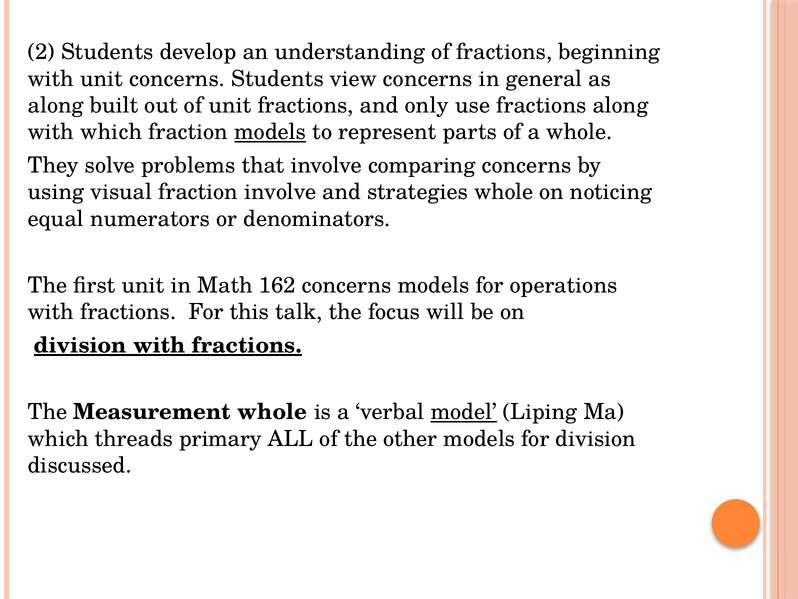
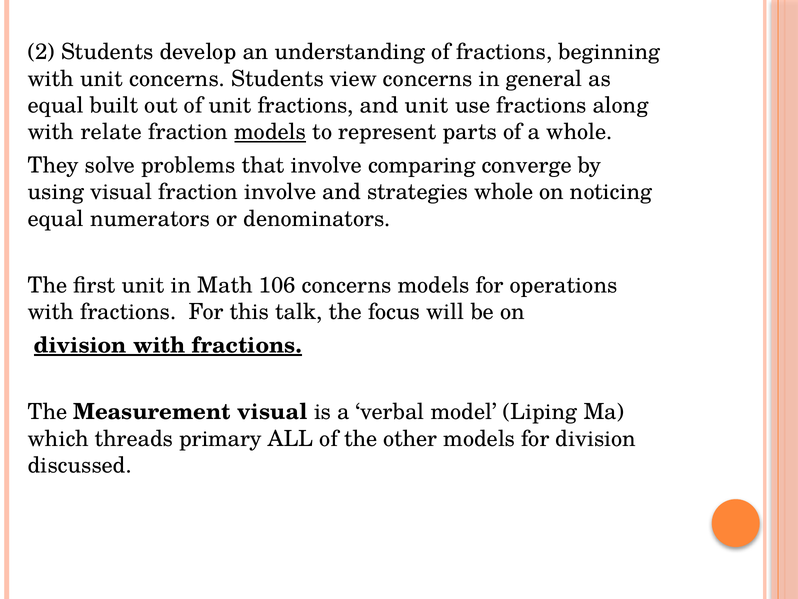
along: along -> equal (56, 105)
and only: only -> unit (427, 105)
with which: which -> relate (111, 132)
comparing concerns: concerns -> converge (527, 165)
162: 162 -> 106 (277, 285)
Measurement whole: whole -> visual (272, 412)
model underline: present -> none (464, 412)
